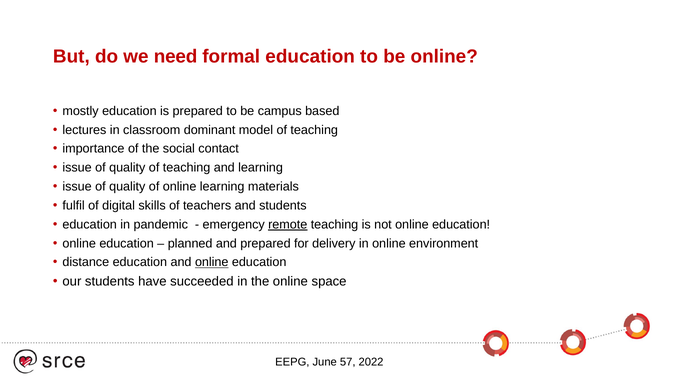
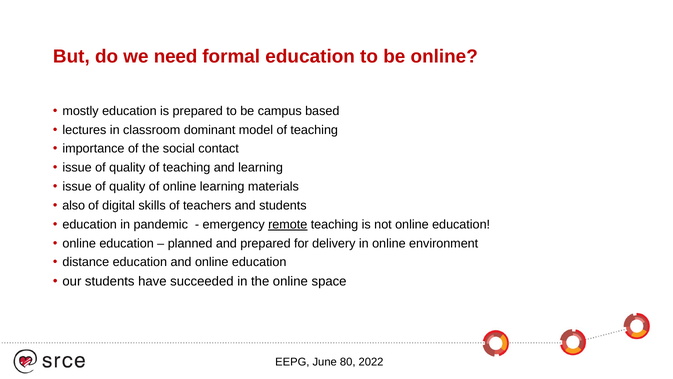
fulfil: fulfil -> also (74, 205)
online underline: present -> none (212, 262)
57: 57 -> 80 (348, 361)
